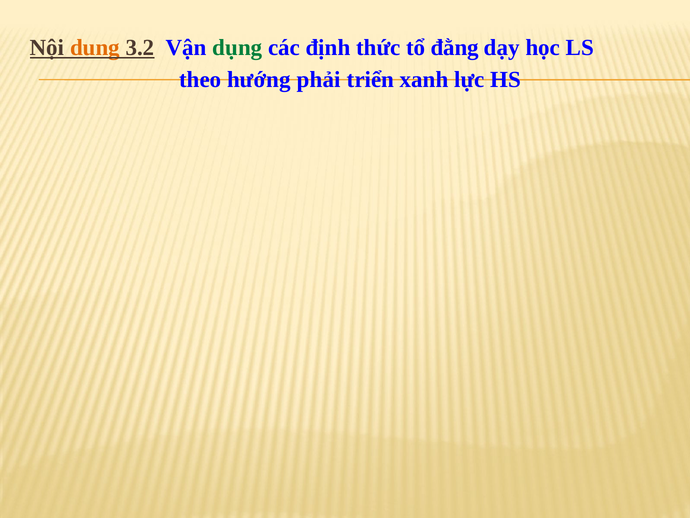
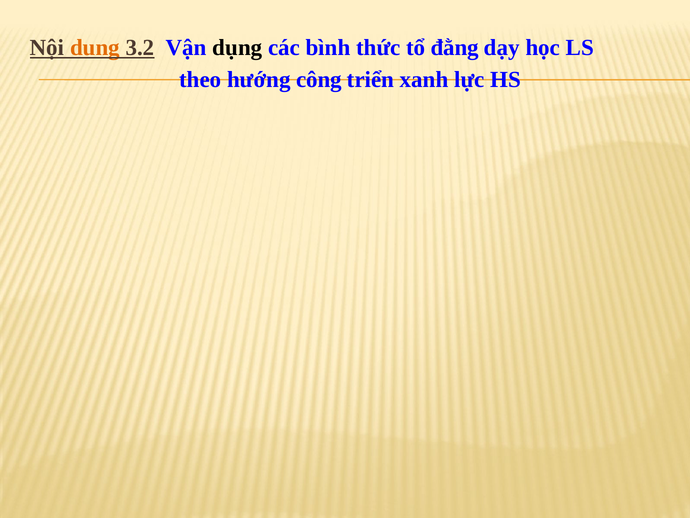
dụng colour: green -> black (237, 48)
định: định -> bình (328, 48)
phải: phải -> công (319, 80)
